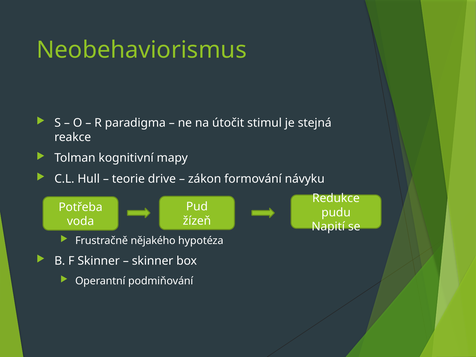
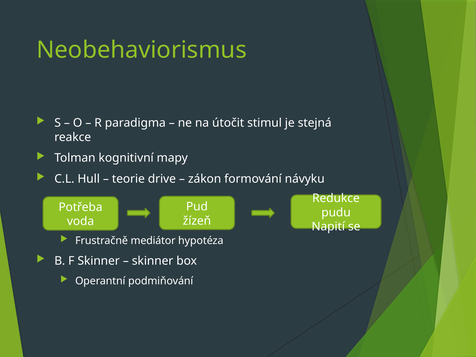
nějakého: nějakého -> mediátor (153, 241)
